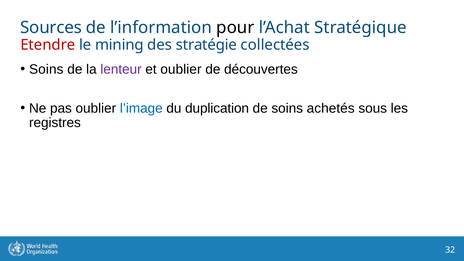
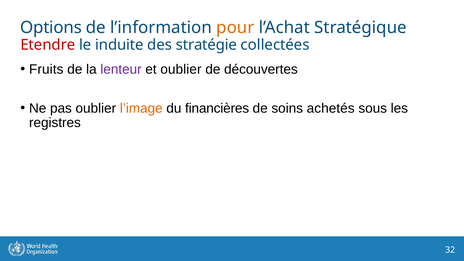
Sources: Sources -> Options (51, 28)
pour colour: black -> orange (235, 28)
mining: mining -> induite (119, 45)
Soins: Soins -> Fruits (46, 69)
l’image colour: blue -> orange (141, 108)
duplication: duplication -> financières (217, 108)
